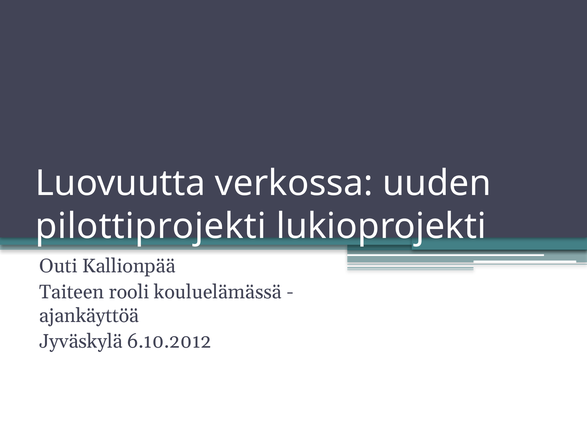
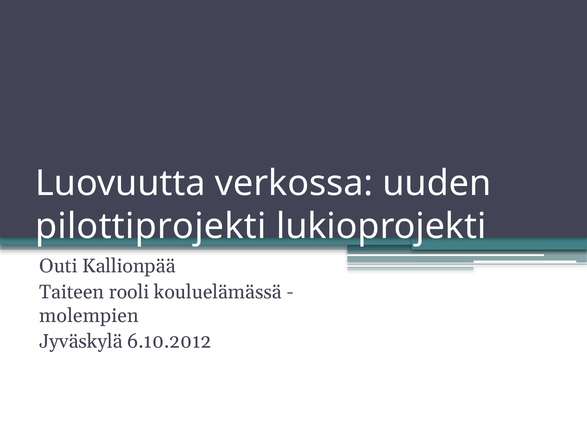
ajankäyttöä: ajankäyttöä -> molempien (89, 316)
